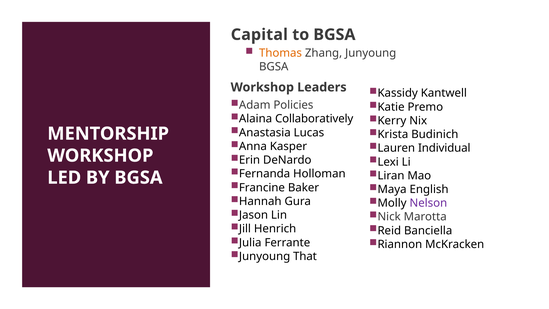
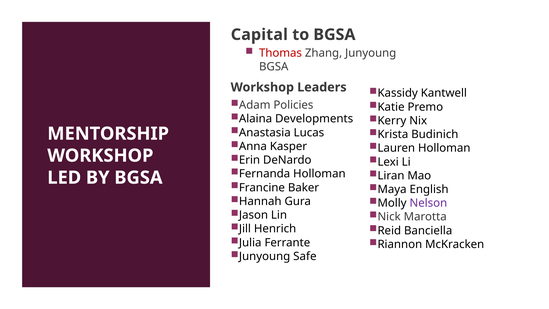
Thomas colour: orange -> red (280, 53)
Collaboratively: Collaboratively -> Developments (314, 119)
Lauren Individual: Individual -> Holloman (444, 148)
That: That -> Safe (305, 256)
